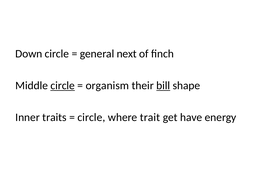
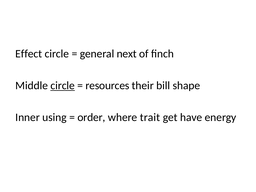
Down: Down -> Effect (29, 54)
organism: organism -> resources (107, 86)
bill underline: present -> none (163, 86)
traits: traits -> using (55, 117)
circle: circle -> order (91, 117)
